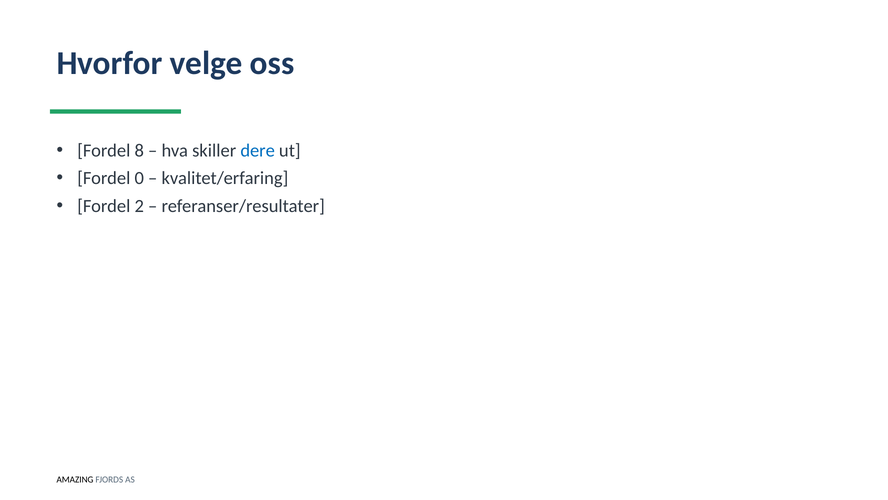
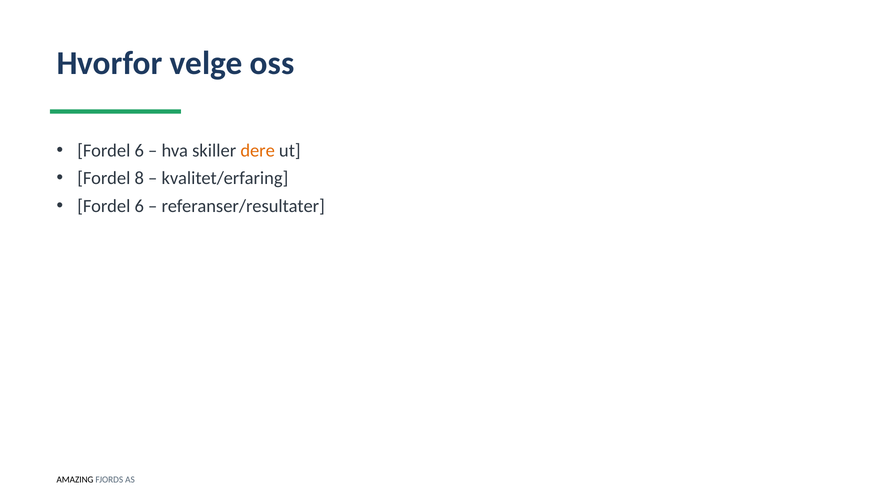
8: 8 -> 6 (139, 150)
dere colour: blue -> orange (258, 150)
0: 0 -> 8 (139, 178)
2: 2 -> 6 (139, 206)
